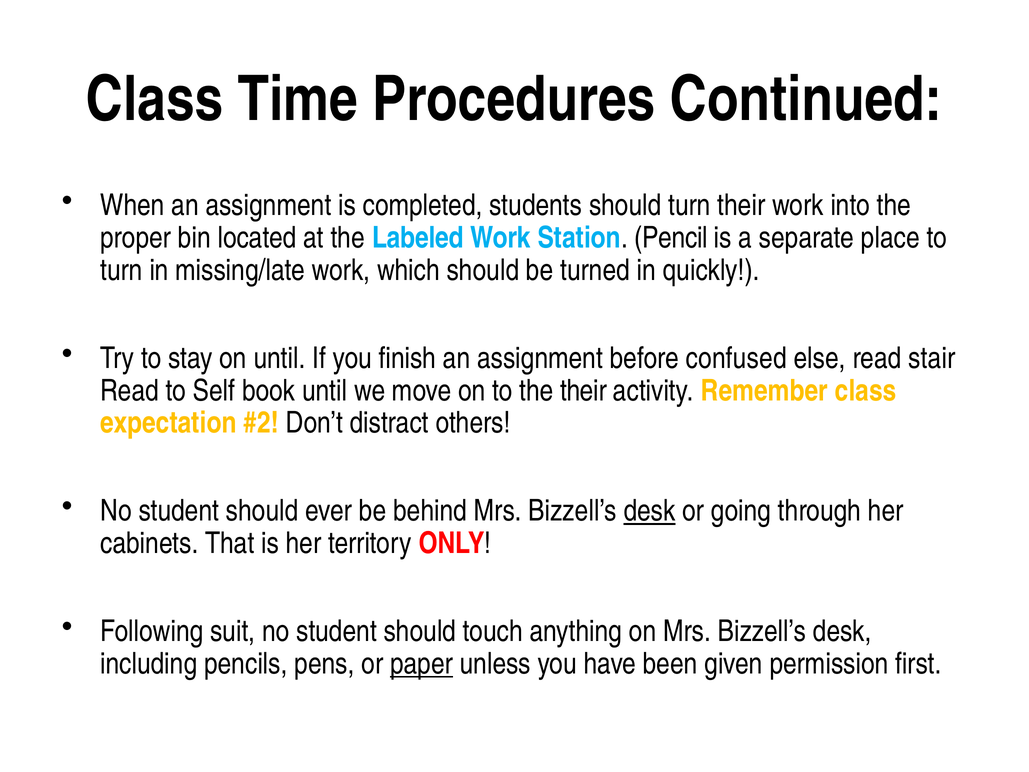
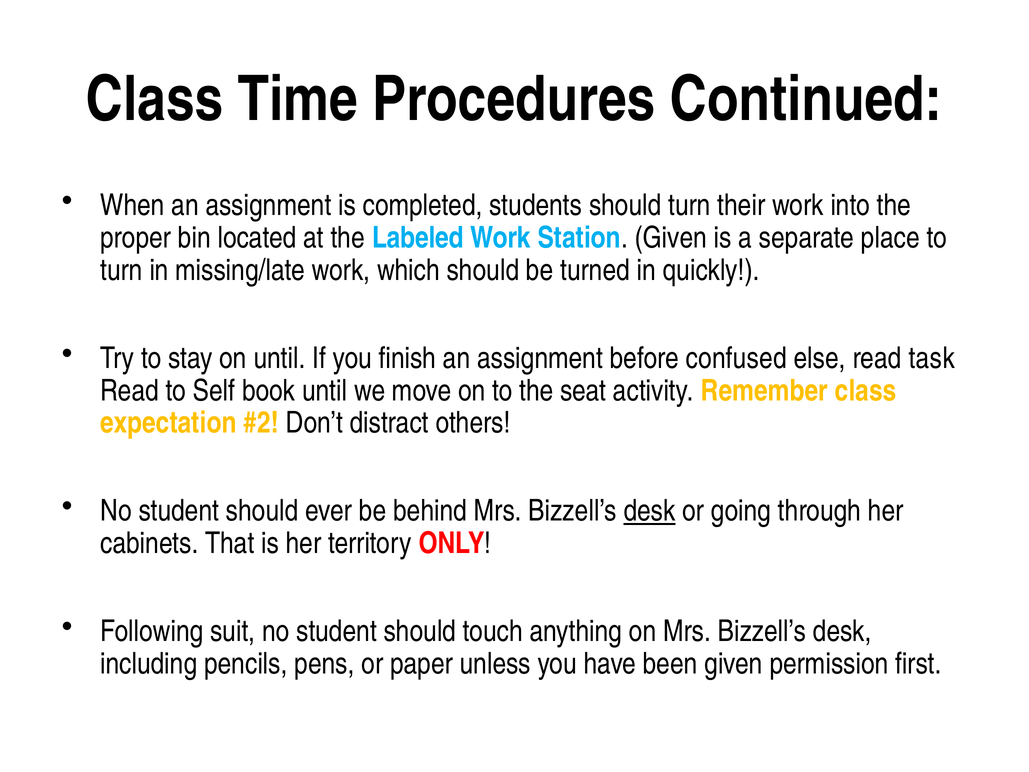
Station Pencil: Pencil -> Given (671, 238)
stair: stair -> task (932, 358)
the their: their -> seat (583, 391)
paper underline: present -> none (422, 664)
